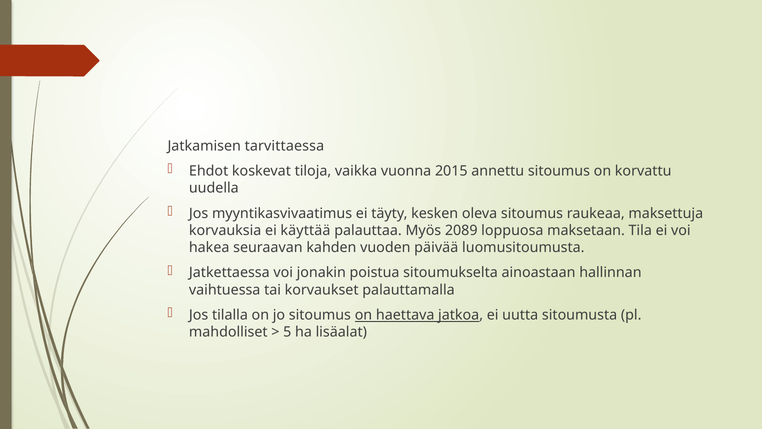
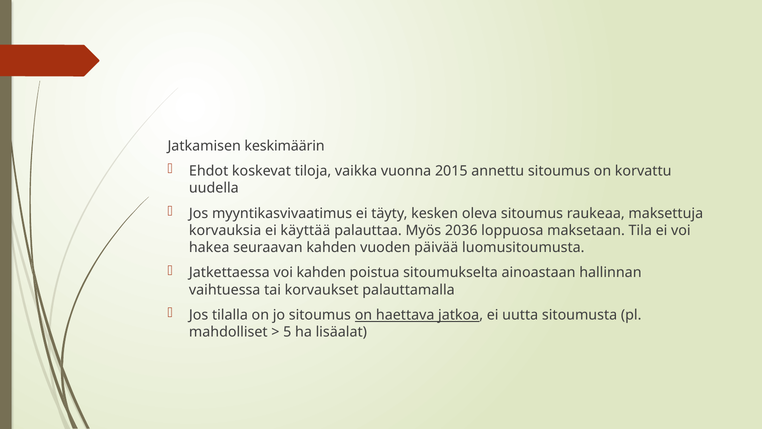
tarvittaessa: tarvittaessa -> keskimäärin (285, 146)
2089: 2089 -> 2036 (461, 230)
voi jonakin: jonakin -> kahden (321, 272)
